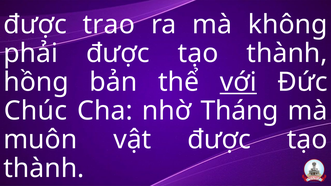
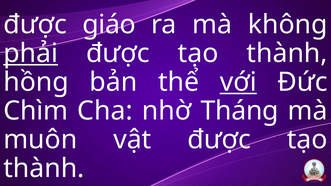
trao: trao -> giáo (109, 25)
phải underline: none -> present (31, 53)
Chúc: Chúc -> Chìm (36, 111)
